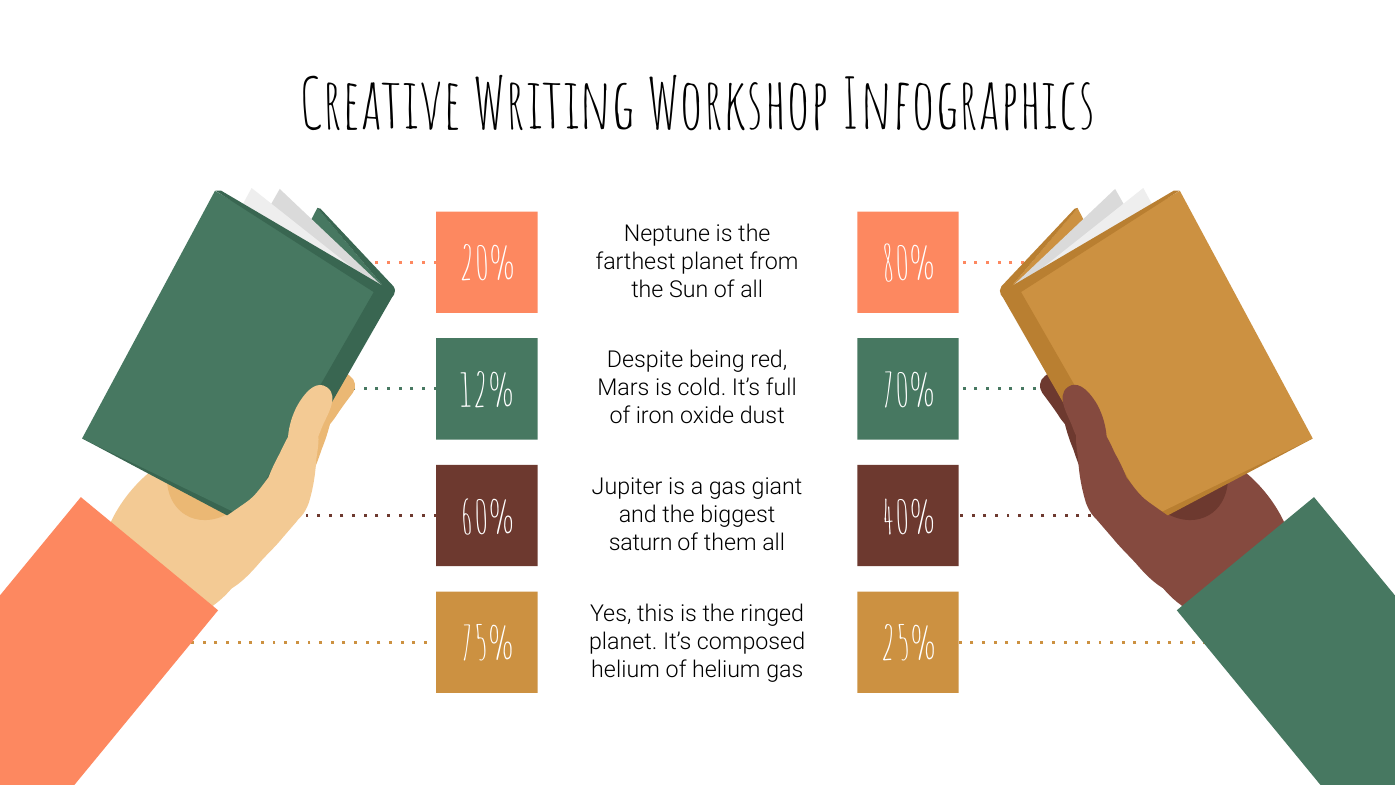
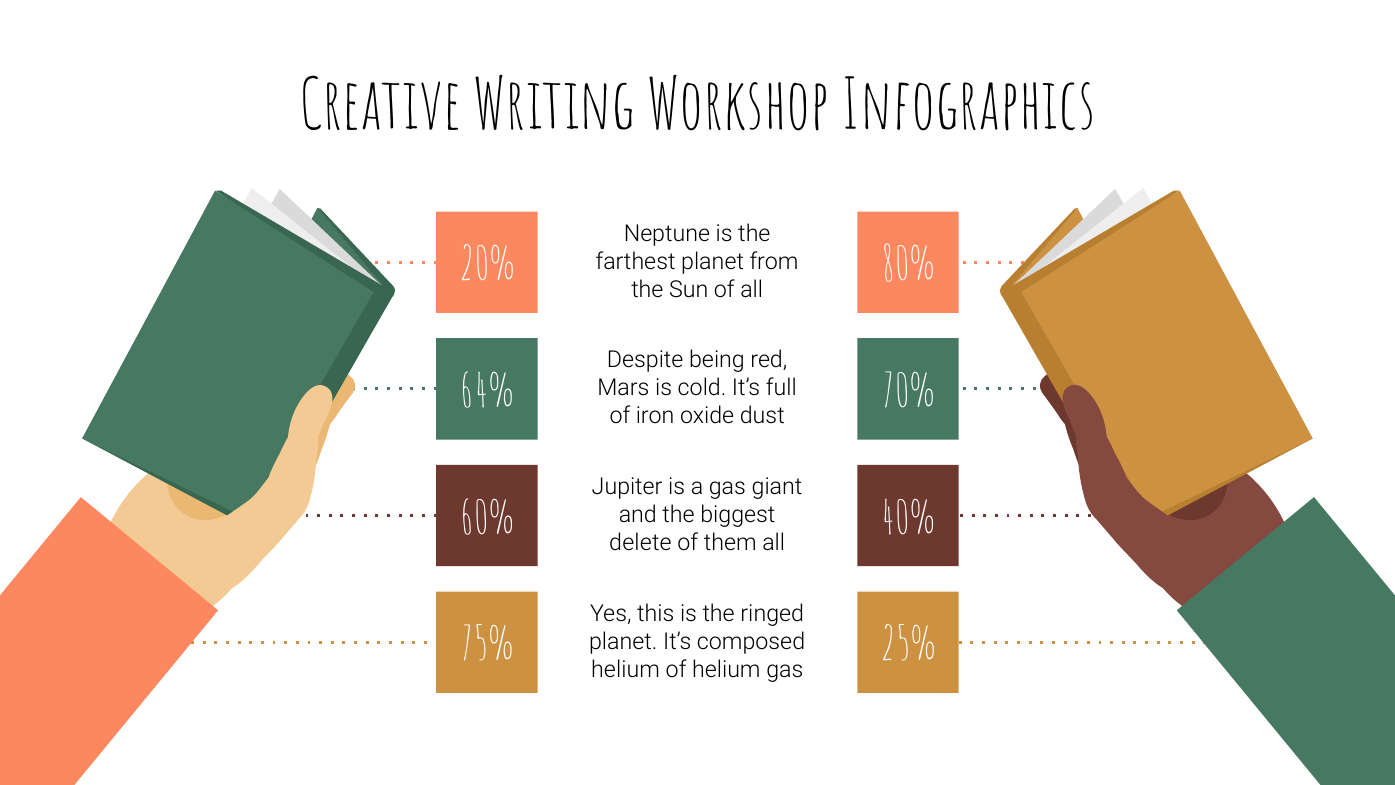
12%: 12% -> 64% (487, 392)
saturn: saturn -> delete (640, 543)
